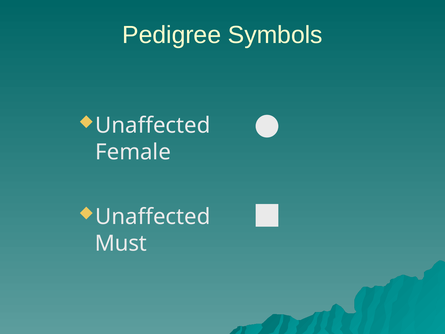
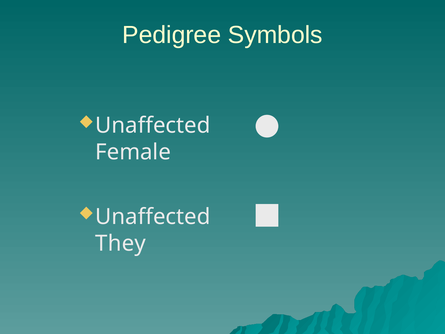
Must: Must -> They (121, 243)
